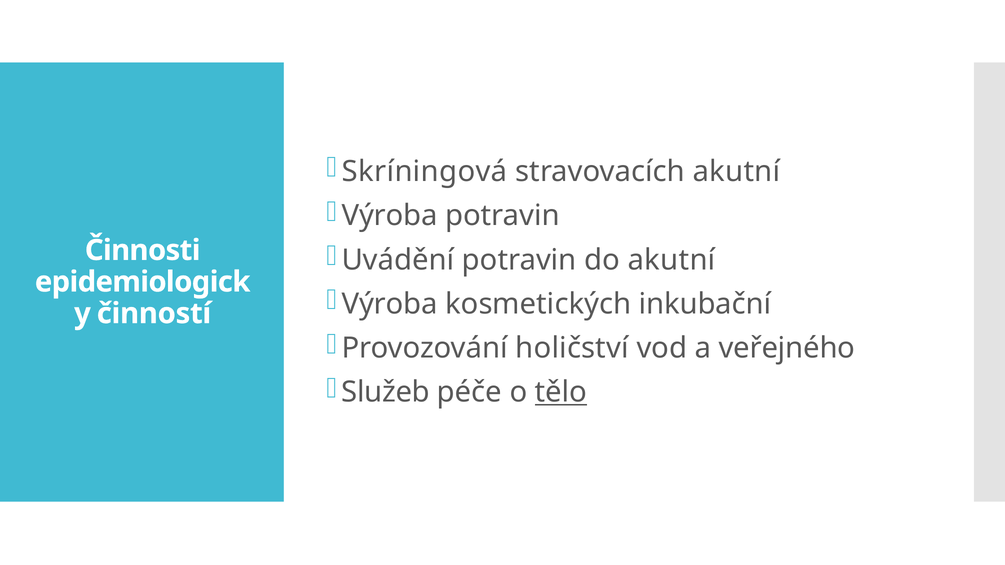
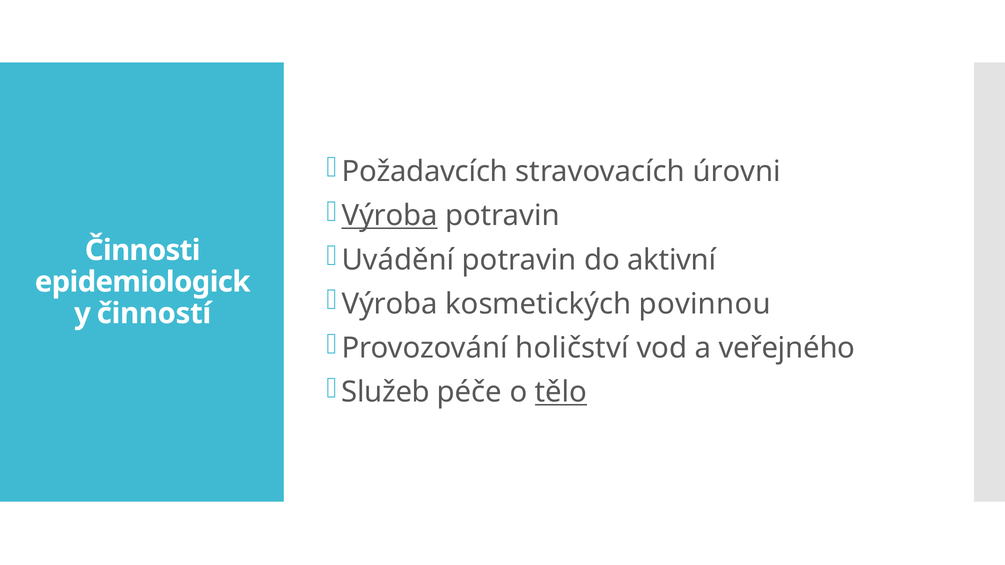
Skríningová: Skríningová -> Požadavcích (425, 172)
stravovacích akutní: akutní -> úrovni (737, 172)
Výroba underline: none -> present (390, 216)
do akutní: akutní -> aktivní (672, 260)
inkubační: inkubační -> povinnou (705, 304)
